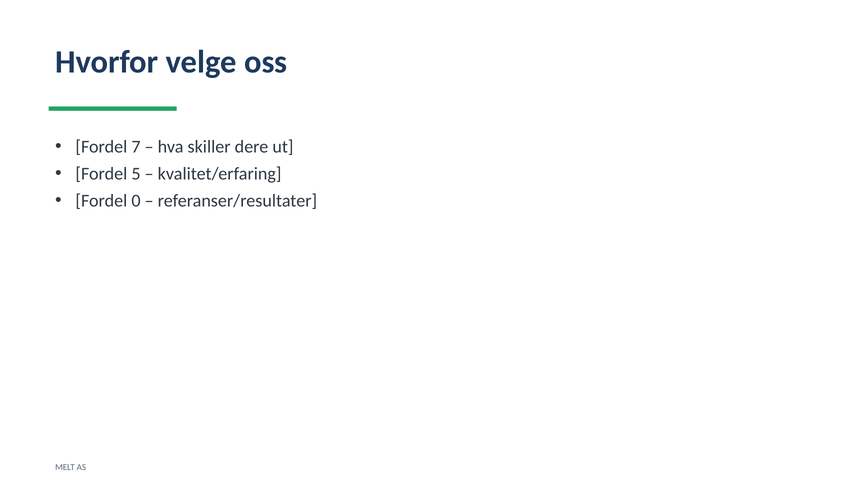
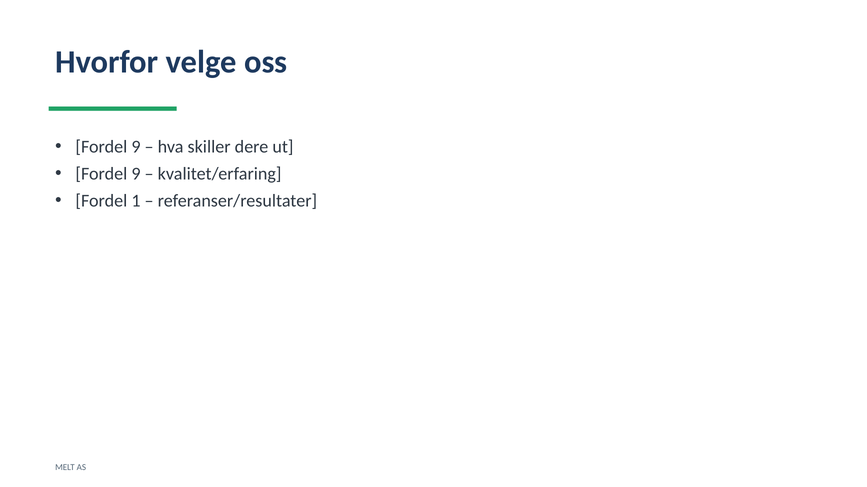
7: 7 -> 9 (136, 147)
5: 5 -> 9 (136, 174)
0: 0 -> 1 (136, 201)
